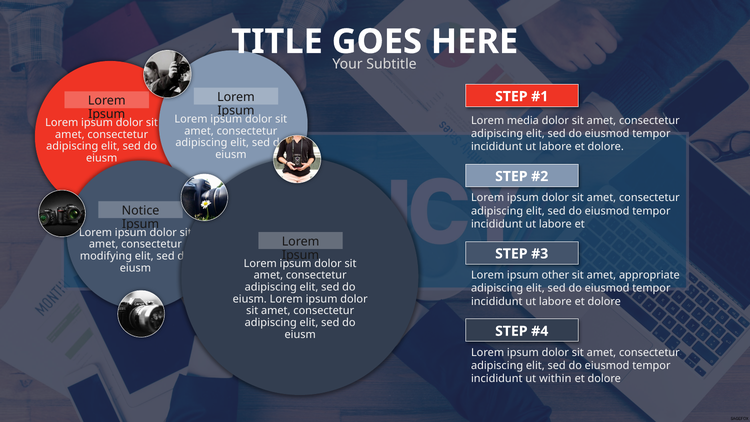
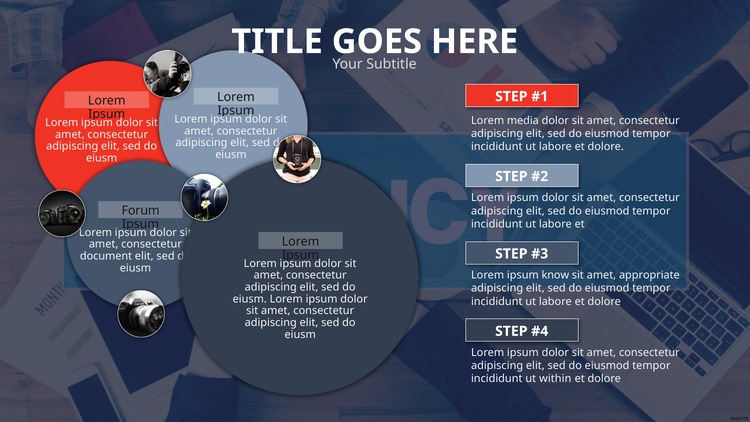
Notice: Notice -> Forum (141, 211)
modifying: modifying -> document (106, 256)
other: other -> know (555, 275)
